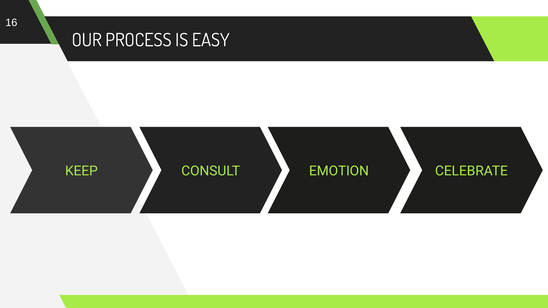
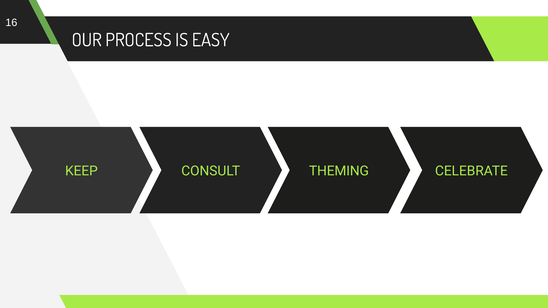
EMOTION: EMOTION -> THEMING (339, 171)
